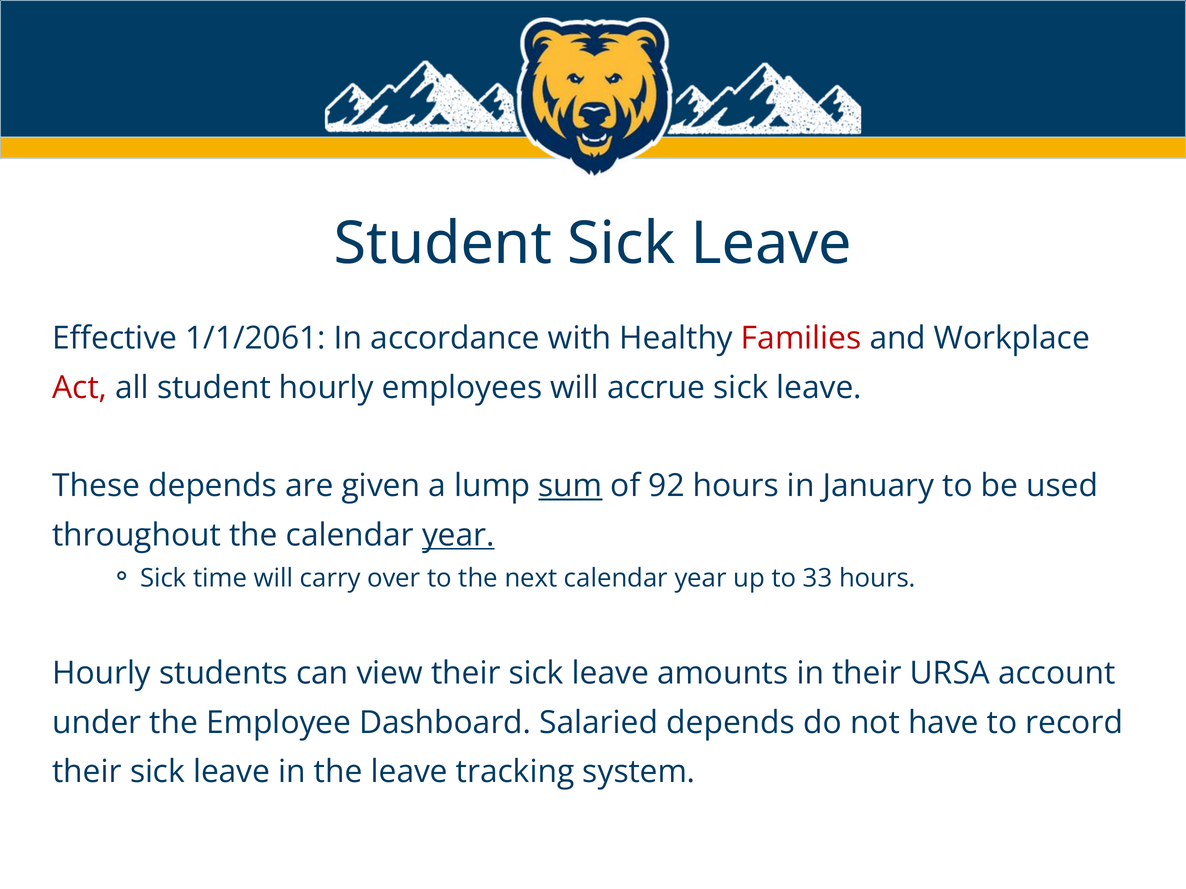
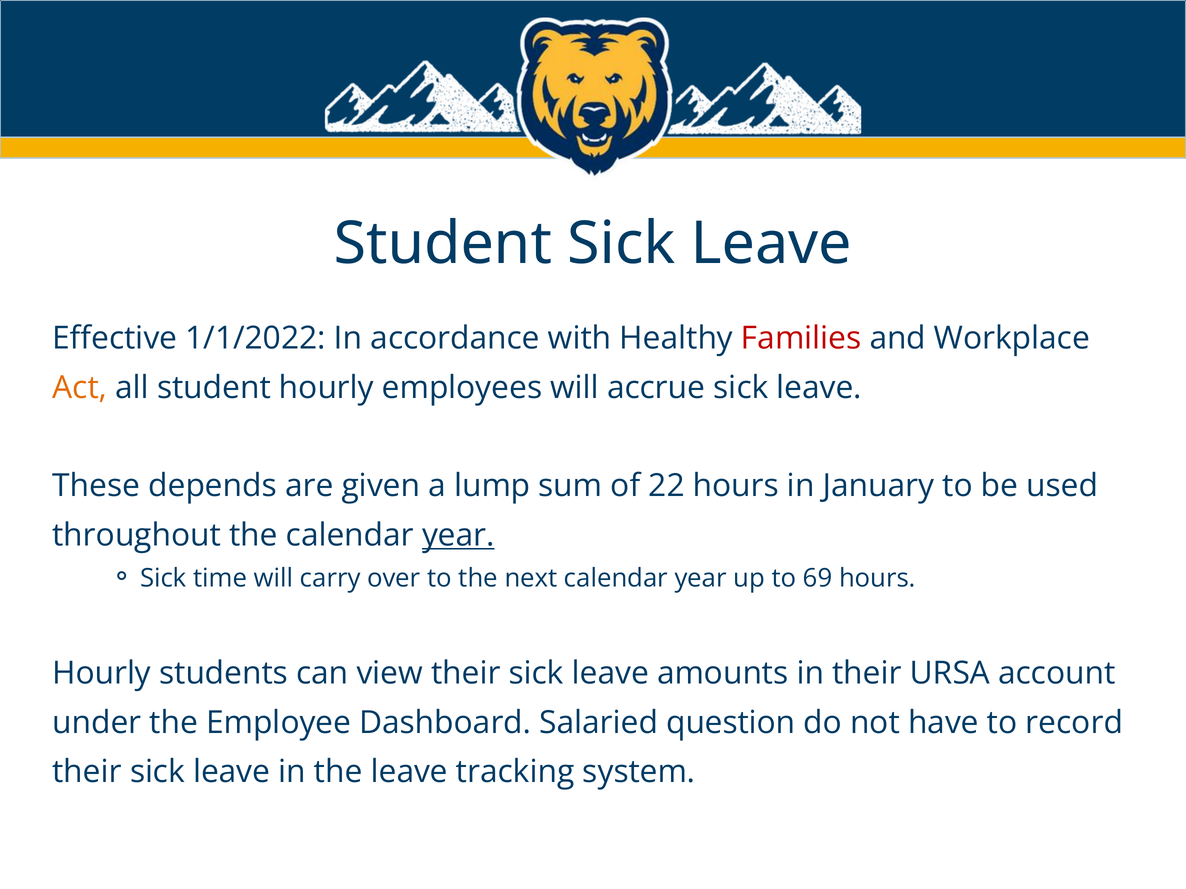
1/1/2061: 1/1/2061 -> 1/1/2022 (256, 339)
Act colour: red -> orange (80, 388)
sum underline: present -> none (570, 486)
92: 92 -> 22 (667, 486)
33: 33 -> 69 (818, 579)
Salaried depends: depends -> question (731, 723)
